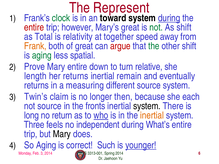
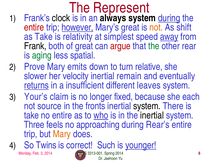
clock colour: green -> black (61, 18)
toward: toward -> always (113, 18)
however underline: none -> present (77, 27)
not colour: green -> orange (156, 27)
as Total: Total -> Take (44, 37)
together: together -> simplest (119, 37)
away underline: none -> present (169, 37)
Frank colour: orange -> black (35, 46)
other shift: shift -> rear (189, 46)
Mary entire: entire -> emits (77, 67)
length: length -> slower (35, 76)
her returns: returns -> velocity (76, 76)
returns underline: none -> present (36, 86)
measuring: measuring -> insufficient (85, 86)
different source: source -> leaves (149, 86)
Twin’s: Twin’s -> Your’s (36, 97)
then: then -> fixed (123, 97)
long: long -> take (31, 115)
no return: return -> entire (62, 115)
inertial colour: orange -> black (152, 115)
independent: independent -> approaching (98, 125)
What’s: What’s -> Rear’s (158, 125)
Mary colour: black -> orange (62, 134)
So Aging: Aging -> Twins (46, 145)
